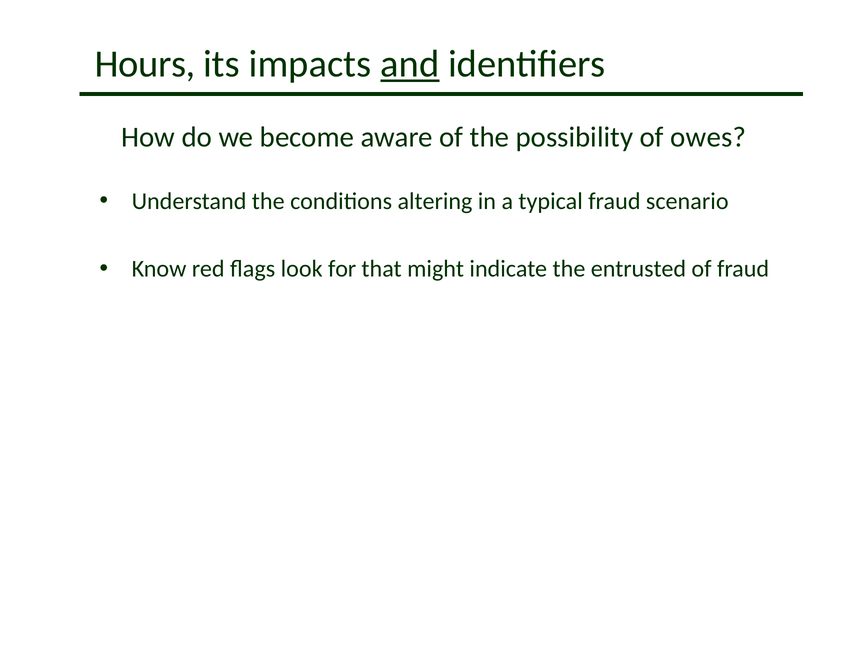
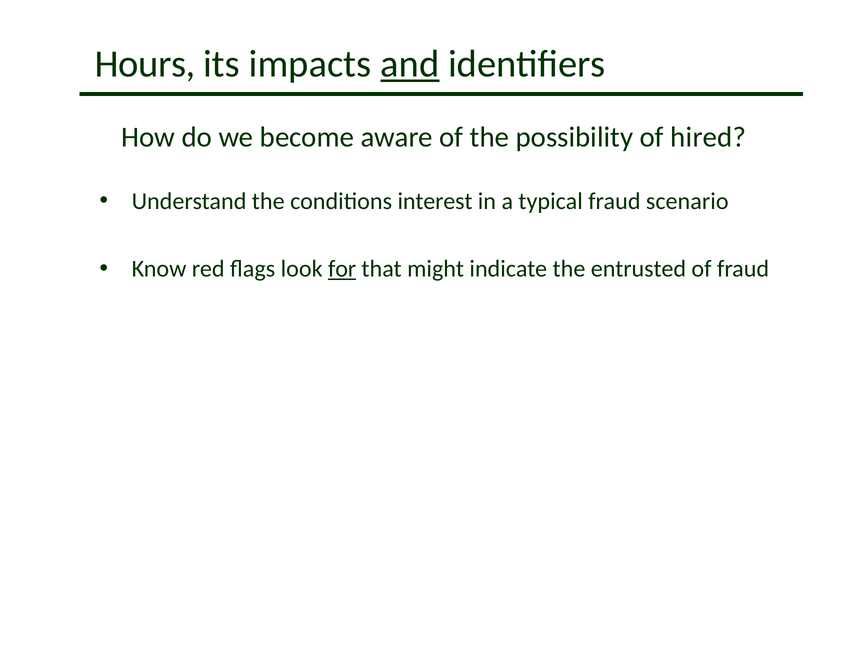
owes: owes -> hired (708, 137)
altering: altering -> interest (435, 201)
for underline: none -> present (342, 269)
